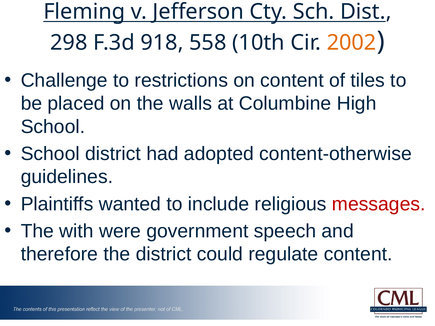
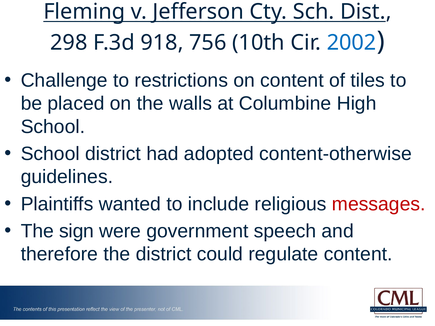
558: 558 -> 756 (208, 43)
2002 colour: orange -> blue (352, 43)
with: with -> sign (77, 231)
